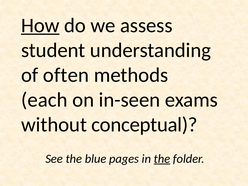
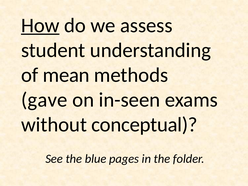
often: often -> mean (66, 75)
each: each -> gave (44, 100)
the underline: present -> none (162, 159)
